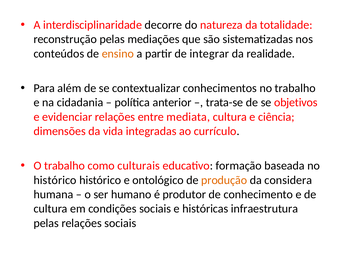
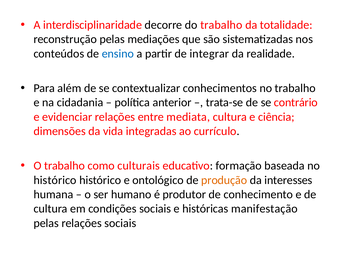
do natureza: natureza -> trabalho (221, 25)
ensino colour: orange -> blue (118, 54)
objetivos: objetivos -> contrário (296, 103)
considera: considera -> interesses (288, 180)
infraestrutura: infraestrutura -> manifestação (264, 209)
